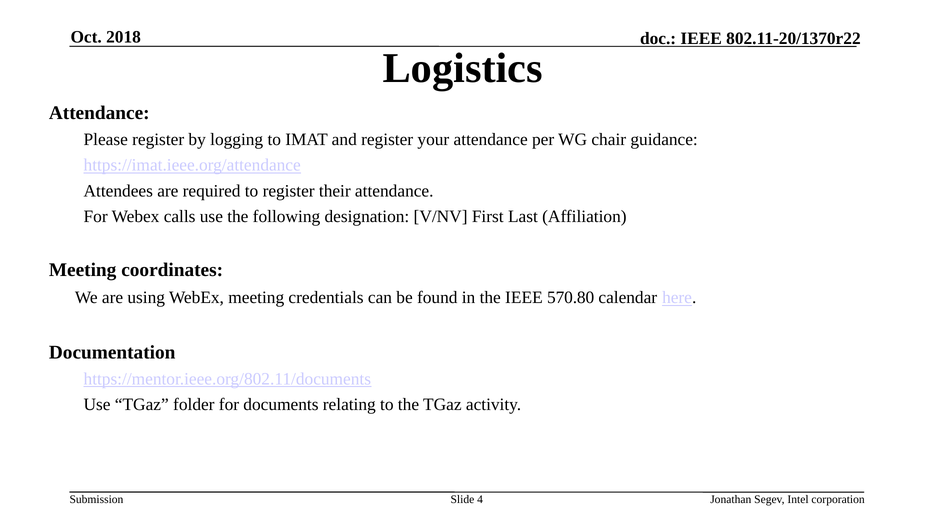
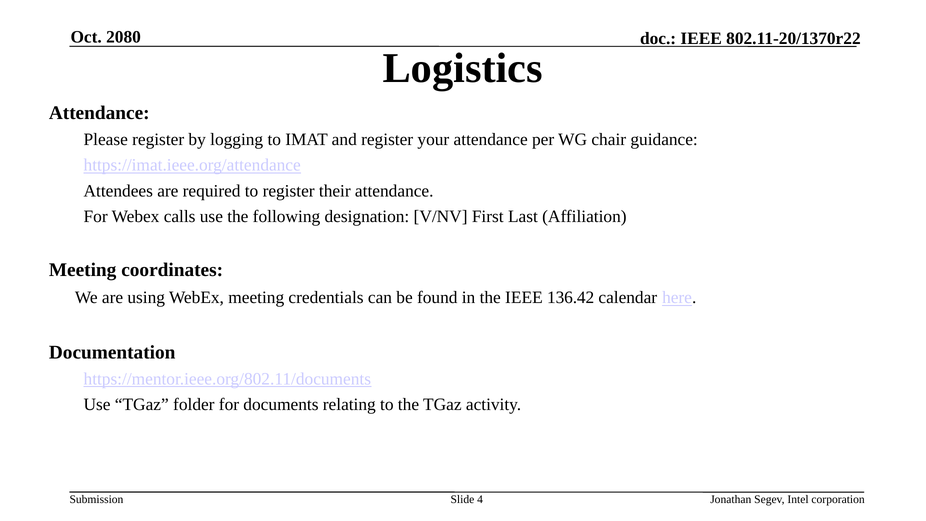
2018: 2018 -> 2080 (124, 37)
570.80: 570.80 -> 136.42 (571, 298)
